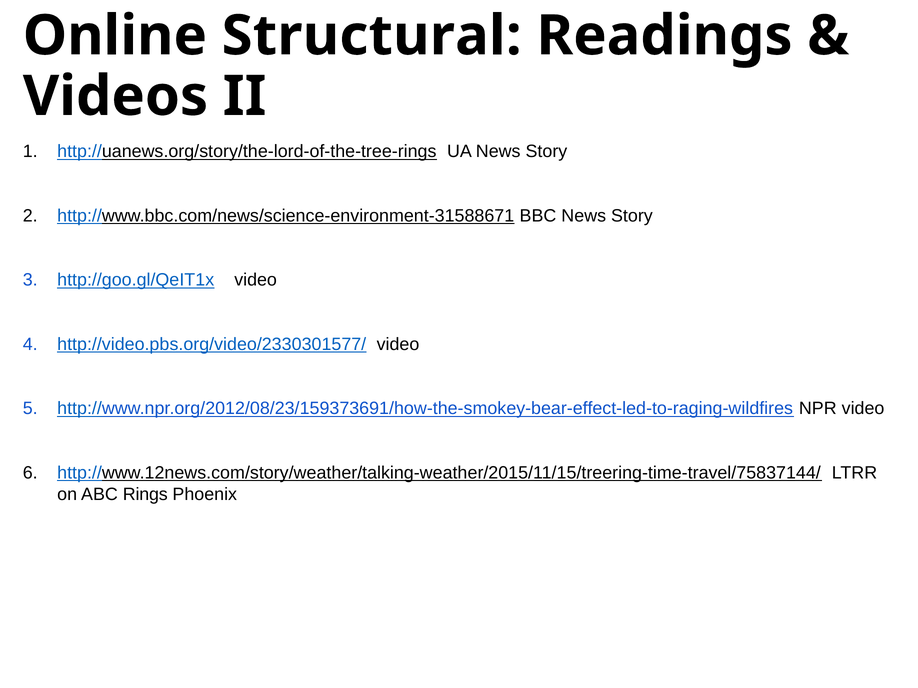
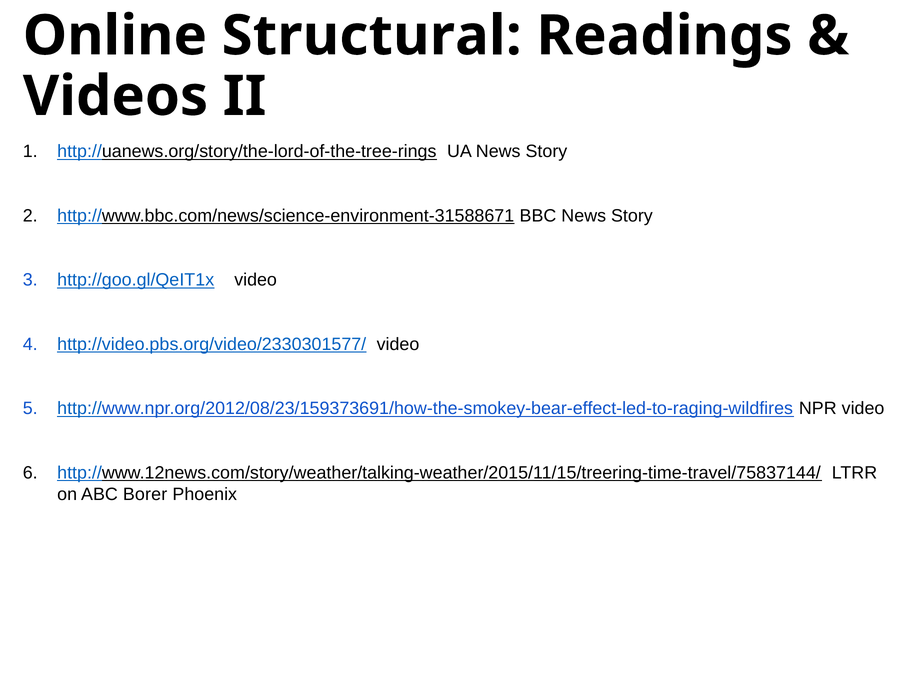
Rings: Rings -> Borer (145, 495)
